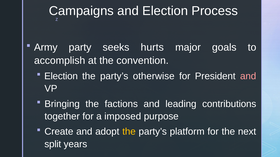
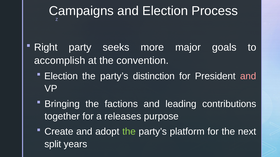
Army: Army -> Right (46, 48)
hurts: hurts -> more (152, 48)
otherwise: otherwise -> distinction (154, 76)
imposed: imposed -> releases (123, 117)
the colour: yellow -> light green (129, 132)
